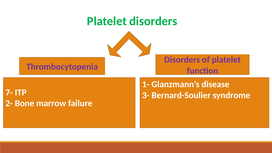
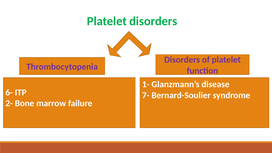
7-: 7- -> 6- (9, 92)
3-: 3- -> 7- (146, 95)
